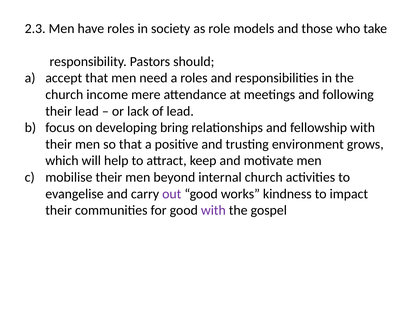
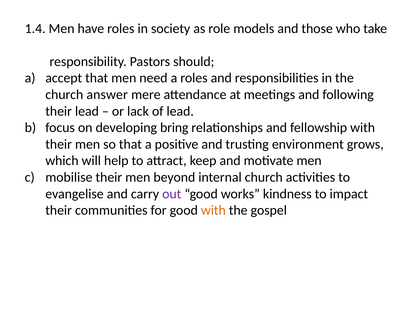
2.3: 2.3 -> 1.4 (35, 28)
income: income -> answer (107, 95)
with colour: purple -> orange (213, 210)
